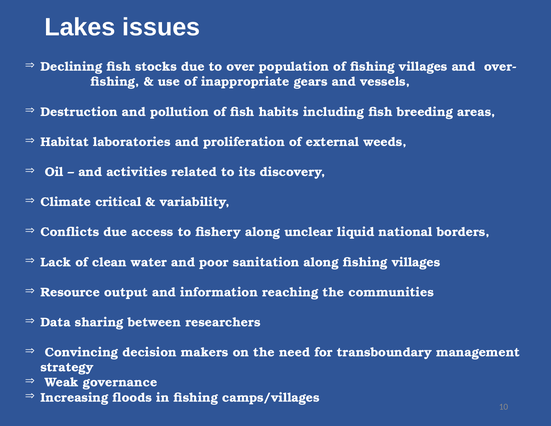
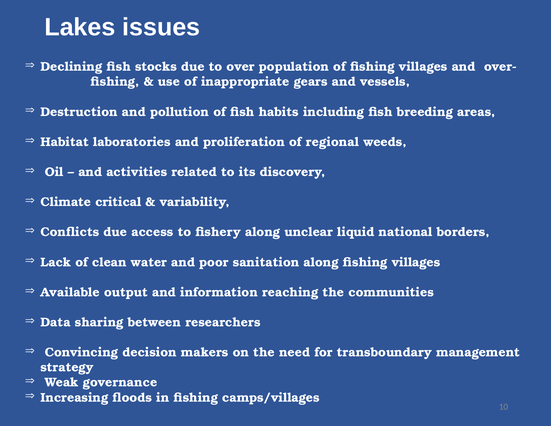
external: external -> regional (333, 142)
Resource: Resource -> Available (70, 292)
